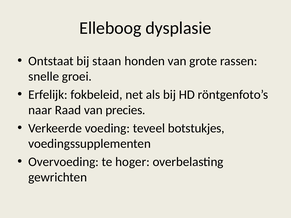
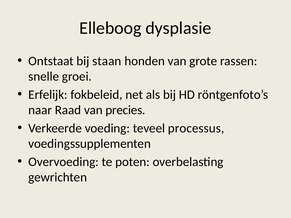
botstukjes: botstukjes -> processus (196, 128)
hoger: hoger -> poten (133, 162)
